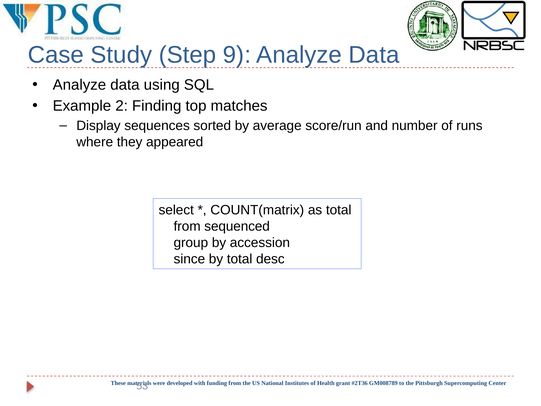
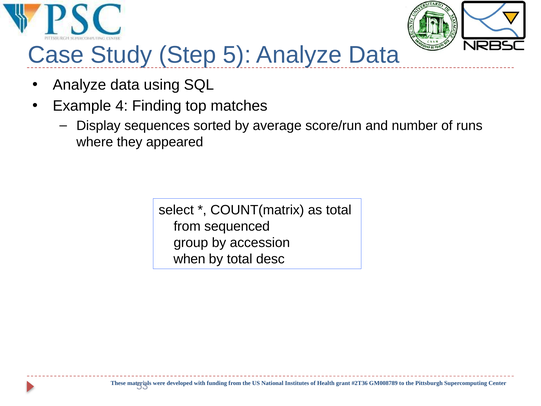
9: 9 -> 5 (237, 55)
2: 2 -> 4 (122, 106)
since: since -> when (189, 259)
